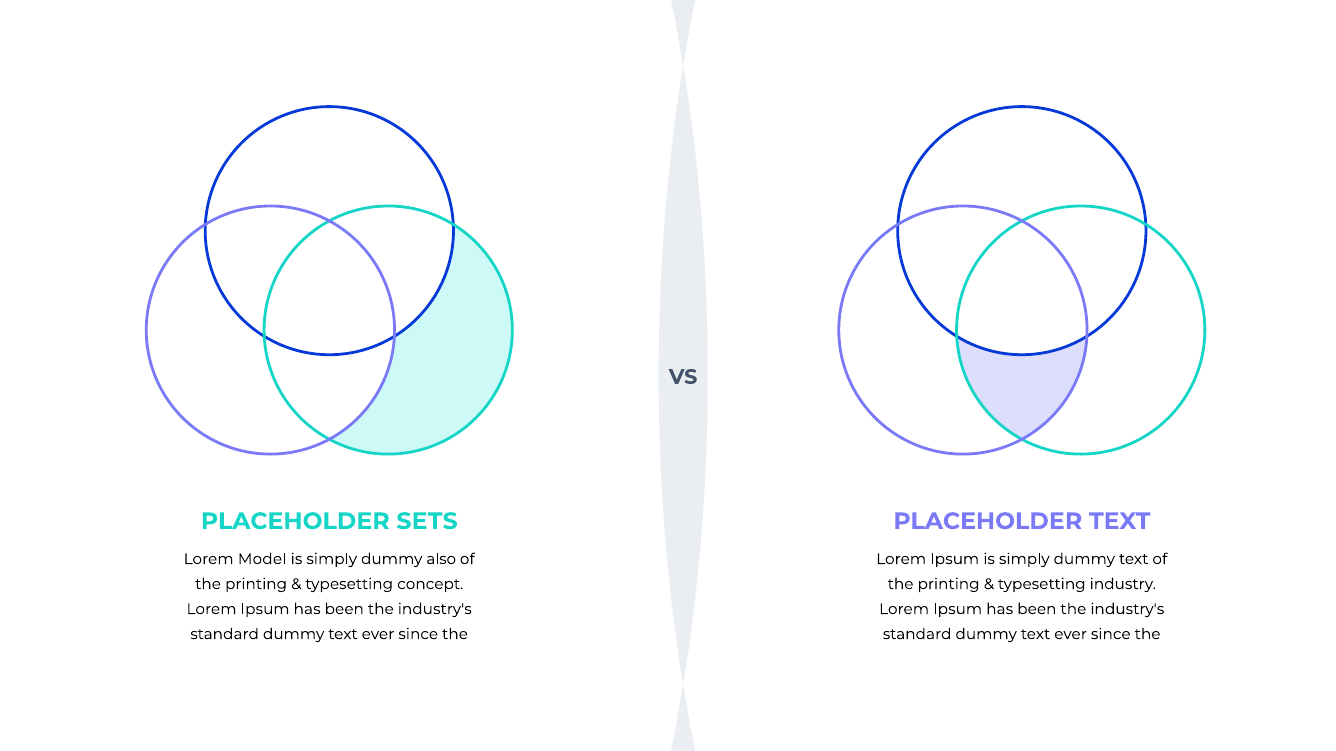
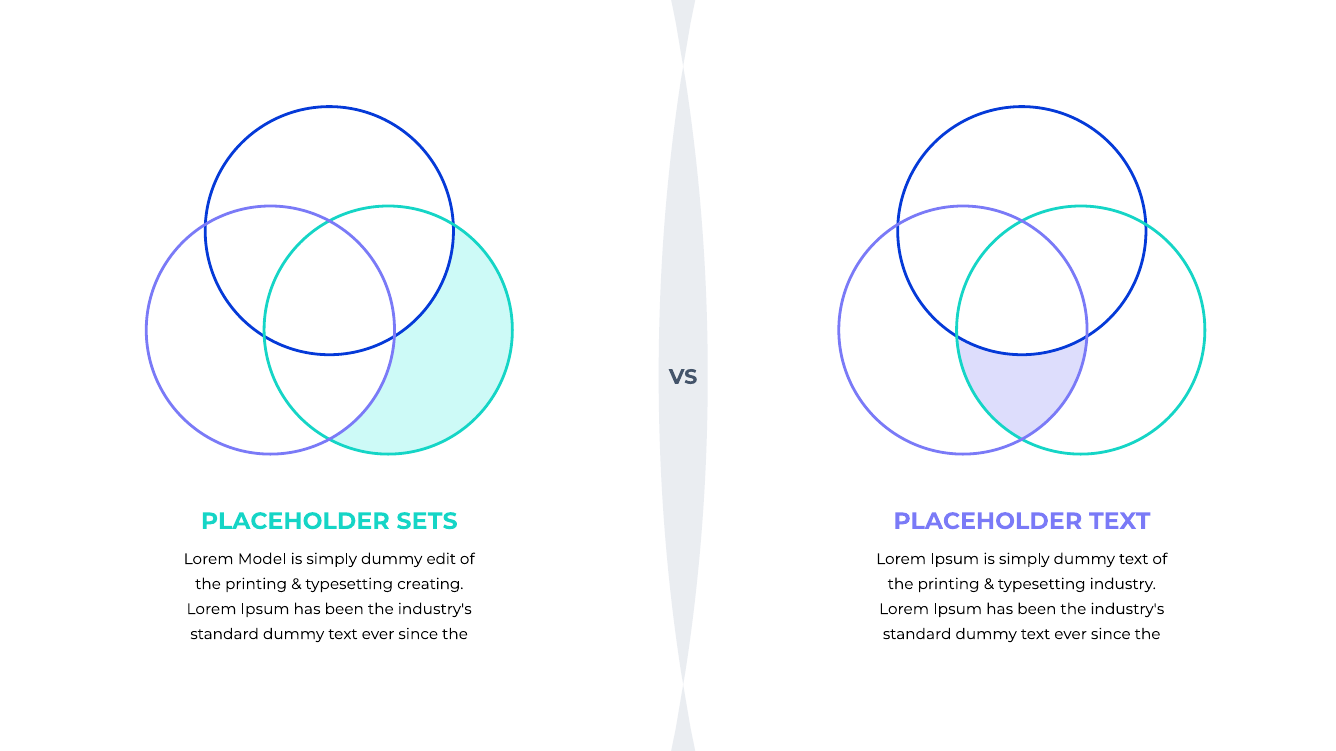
also: also -> edit (441, 559)
concept: concept -> creating (430, 584)
